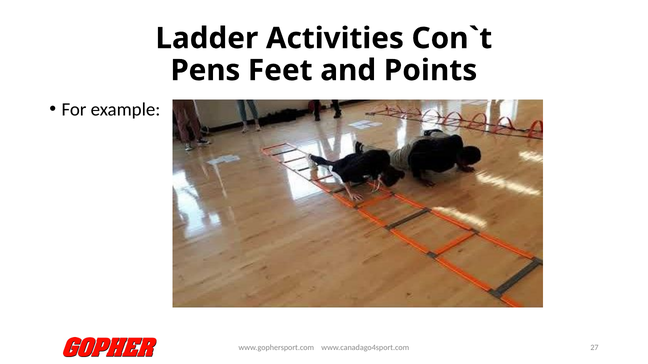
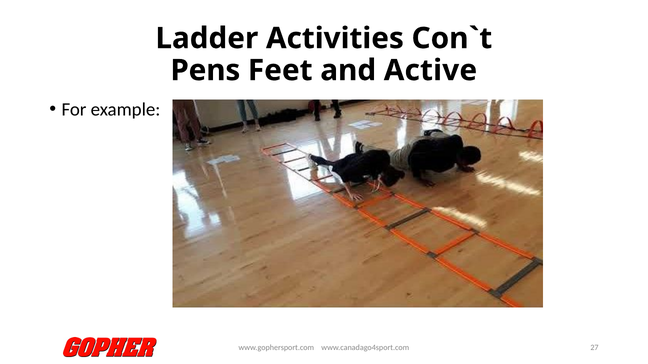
Points: Points -> Active (430, 70)
